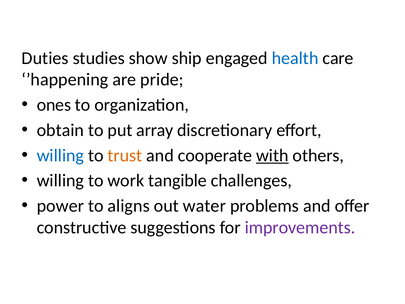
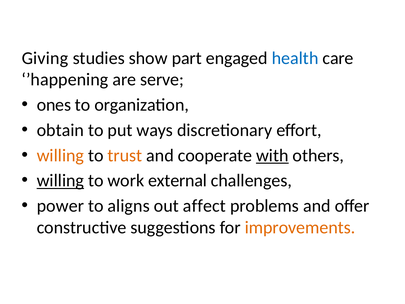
Duties: Duties -> Giving (45, 58)
ship: ship -> part (187, 58)
pride: pride -> serve (162, 80)
array: array -> ways (155, 130)
willing colour: blue -> orange (60, 155)
willing underline: none -> present (60, 180)
tangible: tangible -> external (178, 180)
water: water -> affect (204, 206)
improvements colour: purple -> orange (300, 227)
